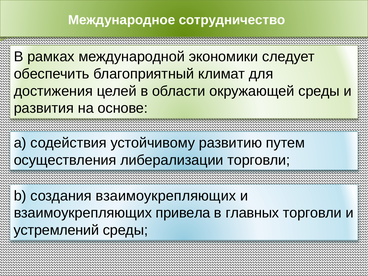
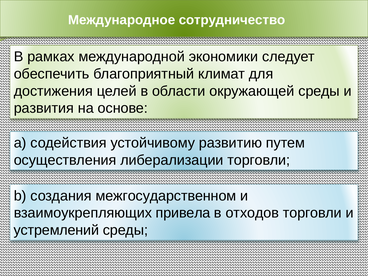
создания взаимоукрепляющих: взаимоукрепляющих -> межгосударственном (166, 196)
главных: главных -> отходов (252, 213)
